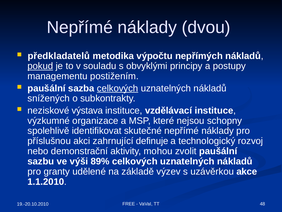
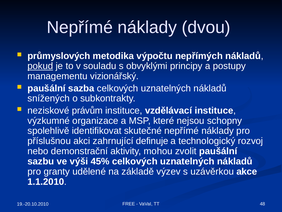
předkladatelů: předkladatelů -> průmyslových (59, 56)
postižením: postižením -> vizionářský (114, 76)
celkových underline: present -> none (118, 88)
výstava: výstava -> právům (87, 110)
89%: 89% -> 45% (100, 161)
